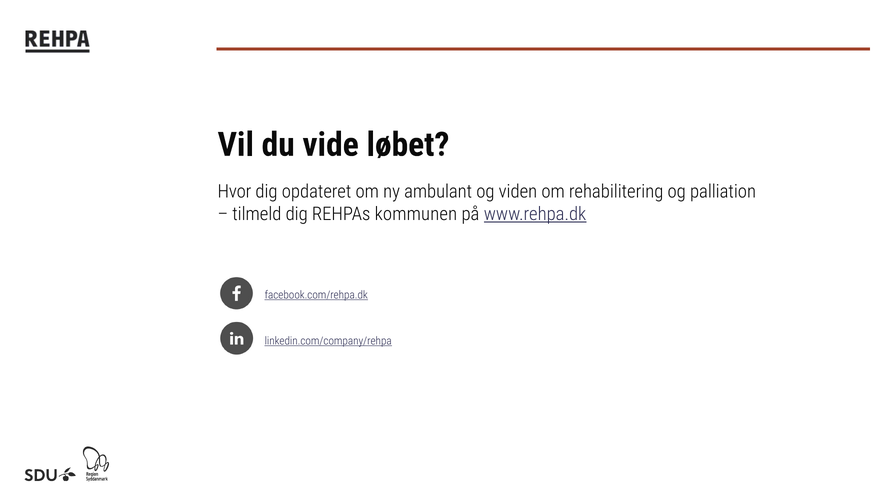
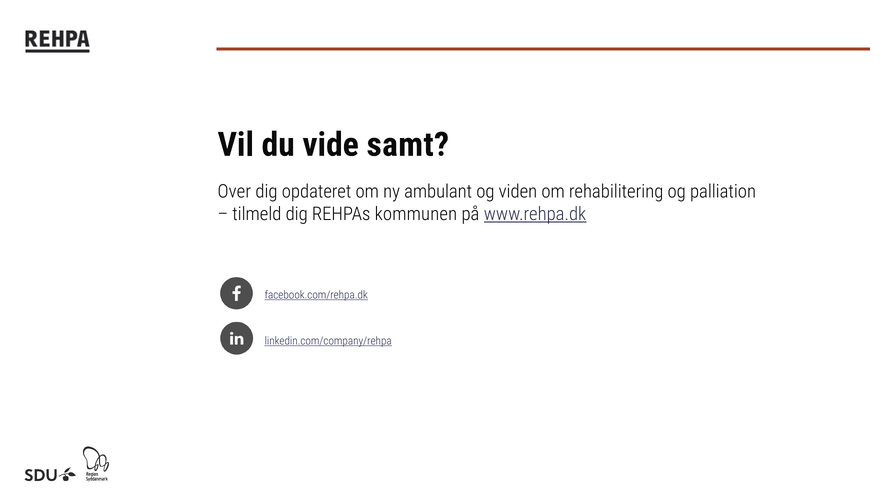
løbet: løbet -> samt (408, 145)
Hvor: Hvor -> Over (234, 192)
